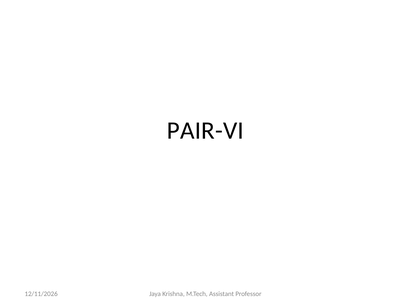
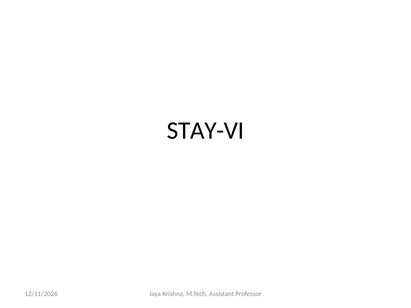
PAIR-VI: PAIR-VI -> STAY-VI (206, 131)
